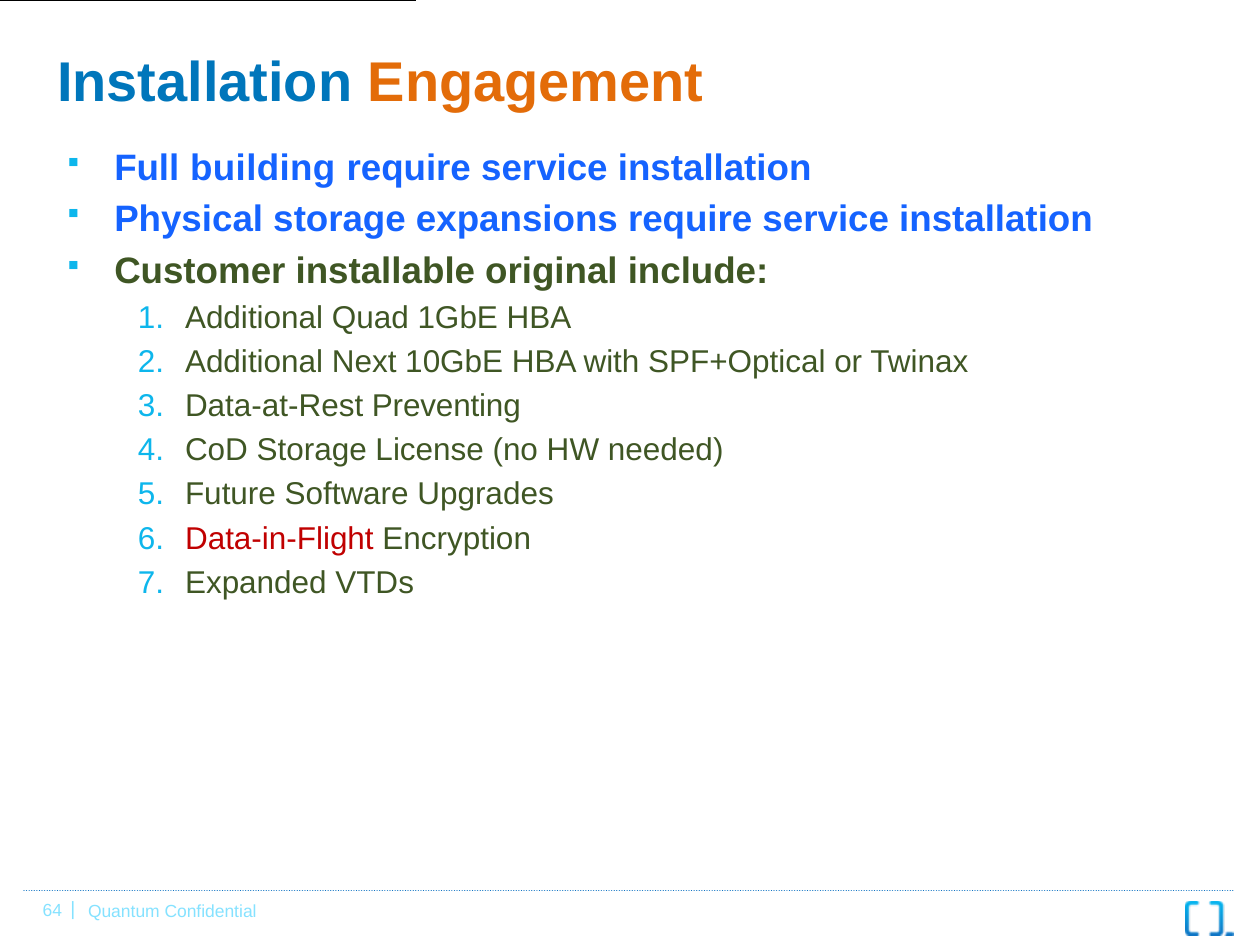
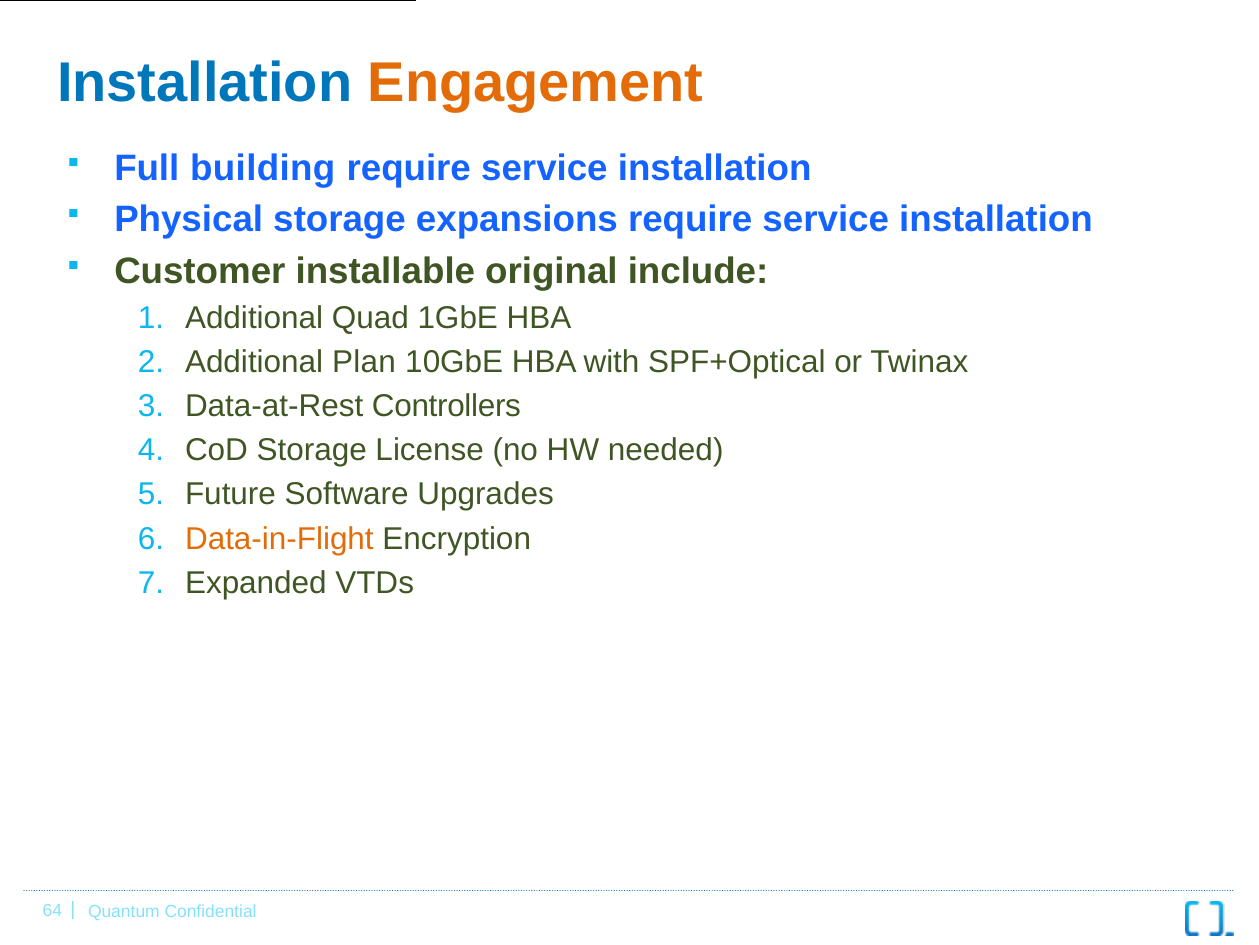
Next: Next -> Plan (364, 362)
Preventing: Preventing -> Controllers (446, 406)
Data-in-Flight colour: red -> orange (279, 538)
